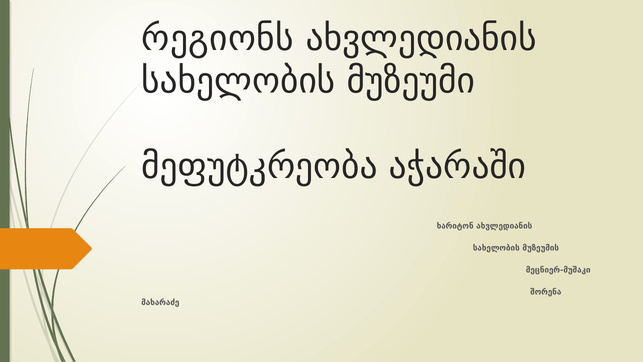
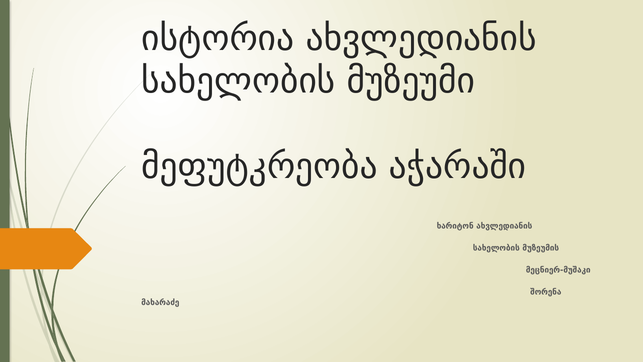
რეგიონს: რეგიონს -> ისტორია (218, 38)
